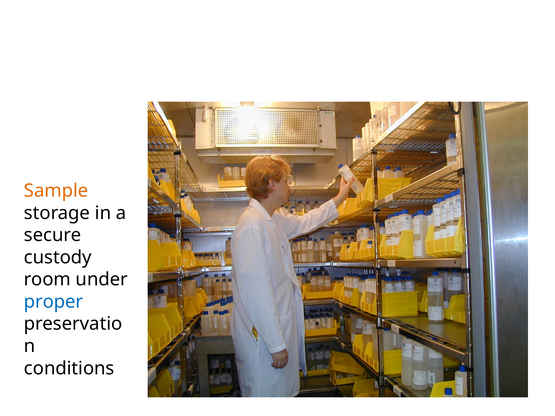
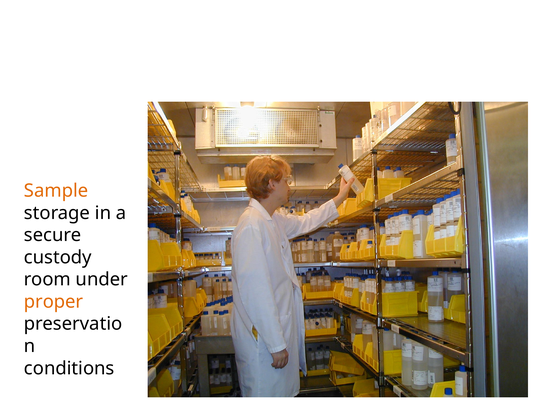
proper colour: blue -> orange (54, 302)
